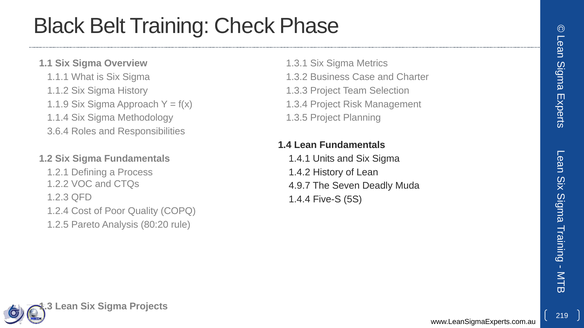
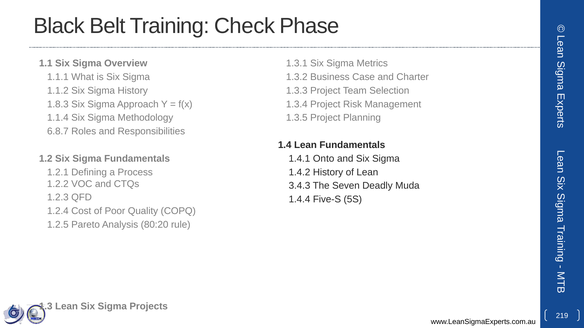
1.1.9: 1.1.9 -> 1.8.3 (58, 104)
3.6.4: 3.6.4 -> 6.8.7 (58, 132)
Units: Units -> Onto (324, 159)
4.9.7: 4.9.7 -> 3.4.3 (299, 186)
